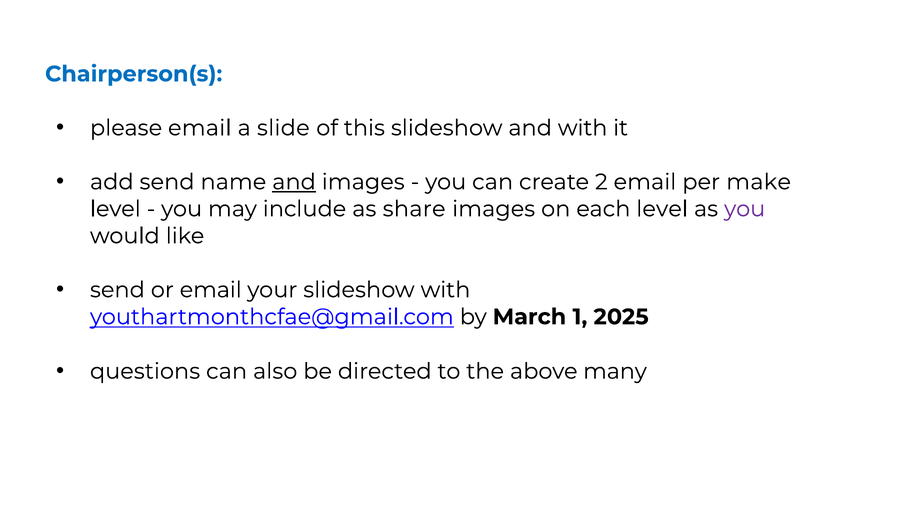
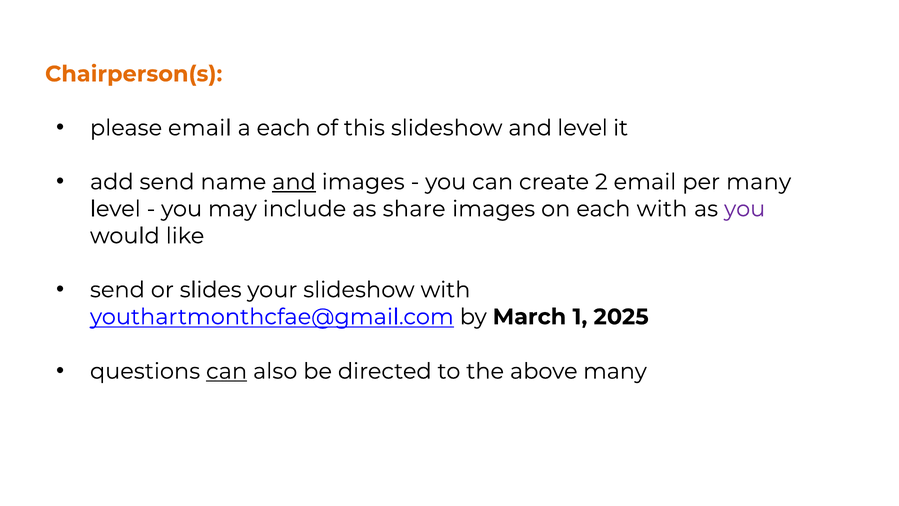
Chairperson(s colour: blue -> orange (134, 74)
a slide: slide -> each (284, 128)
and with: with -> level (583, 128)
per make: make -> many (759, 182)
each level: level -> with (662, 209)
or email: email -> slides (211, 290)
can underline: none -> present (227, 371)
